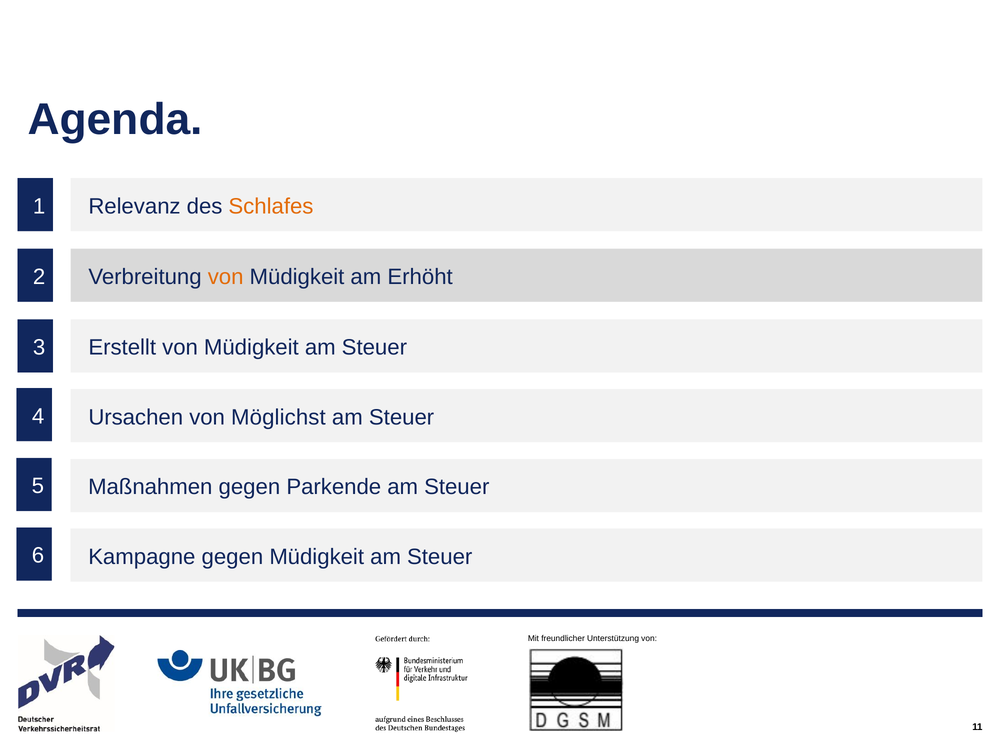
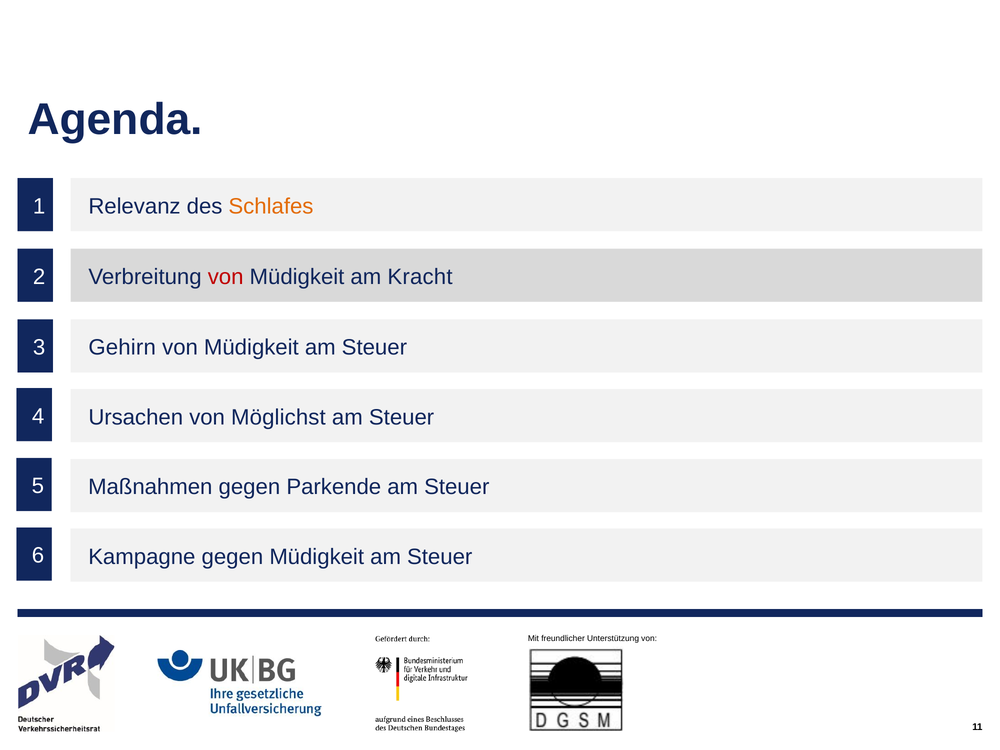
von colour: orange -> red (226, 277)
Erhöht: Erhöht -> Kracht (420, 277)
Erstellt: Erstellt -> Gehirn (122, 347)
